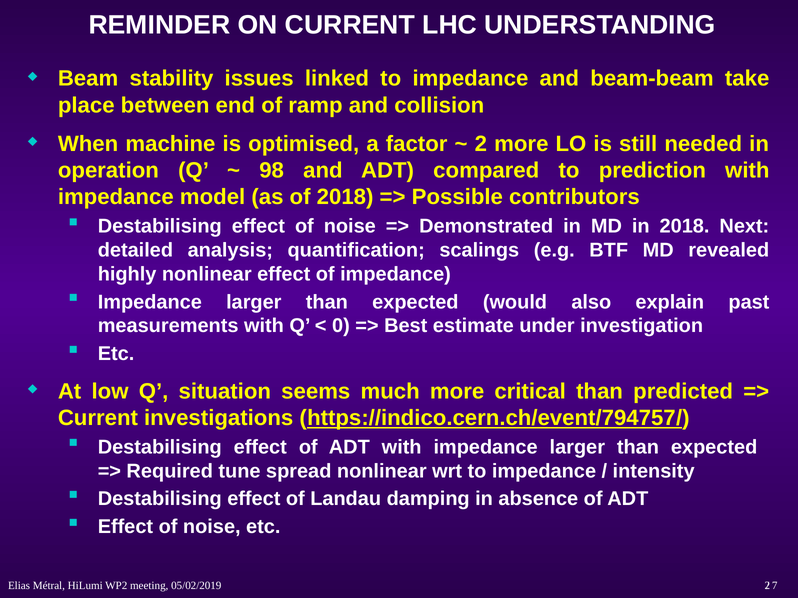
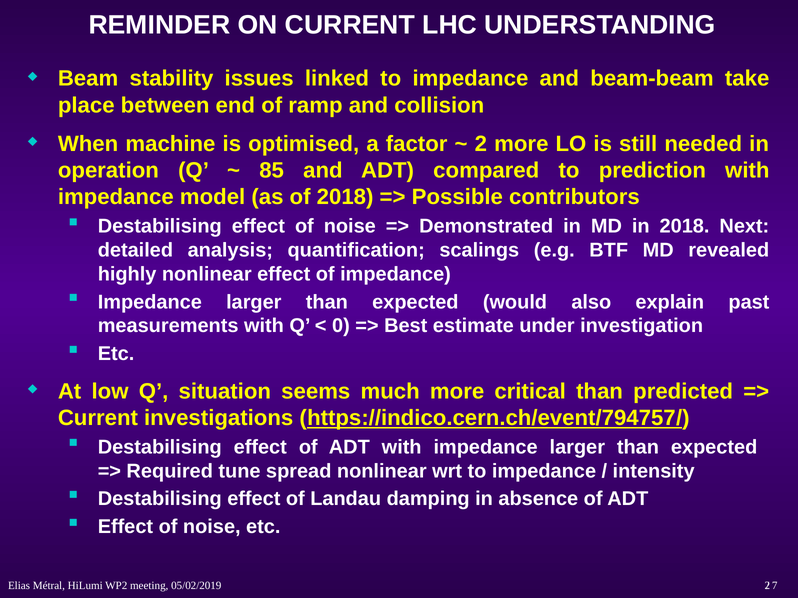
98: 98 -> 85 (272, 171)
